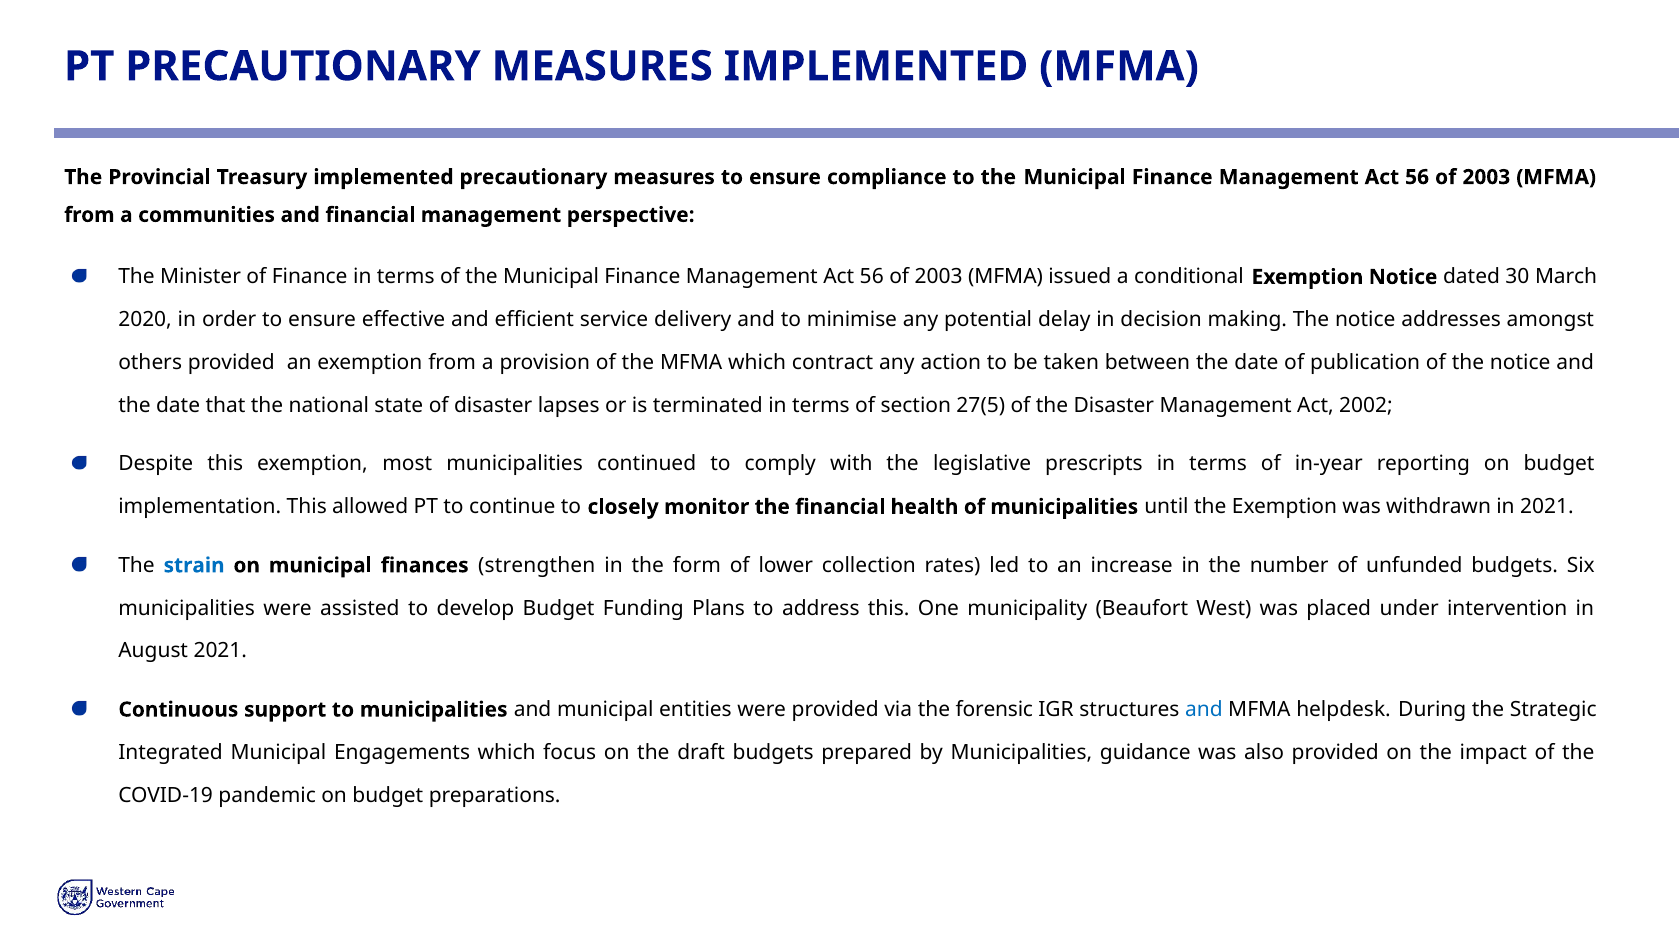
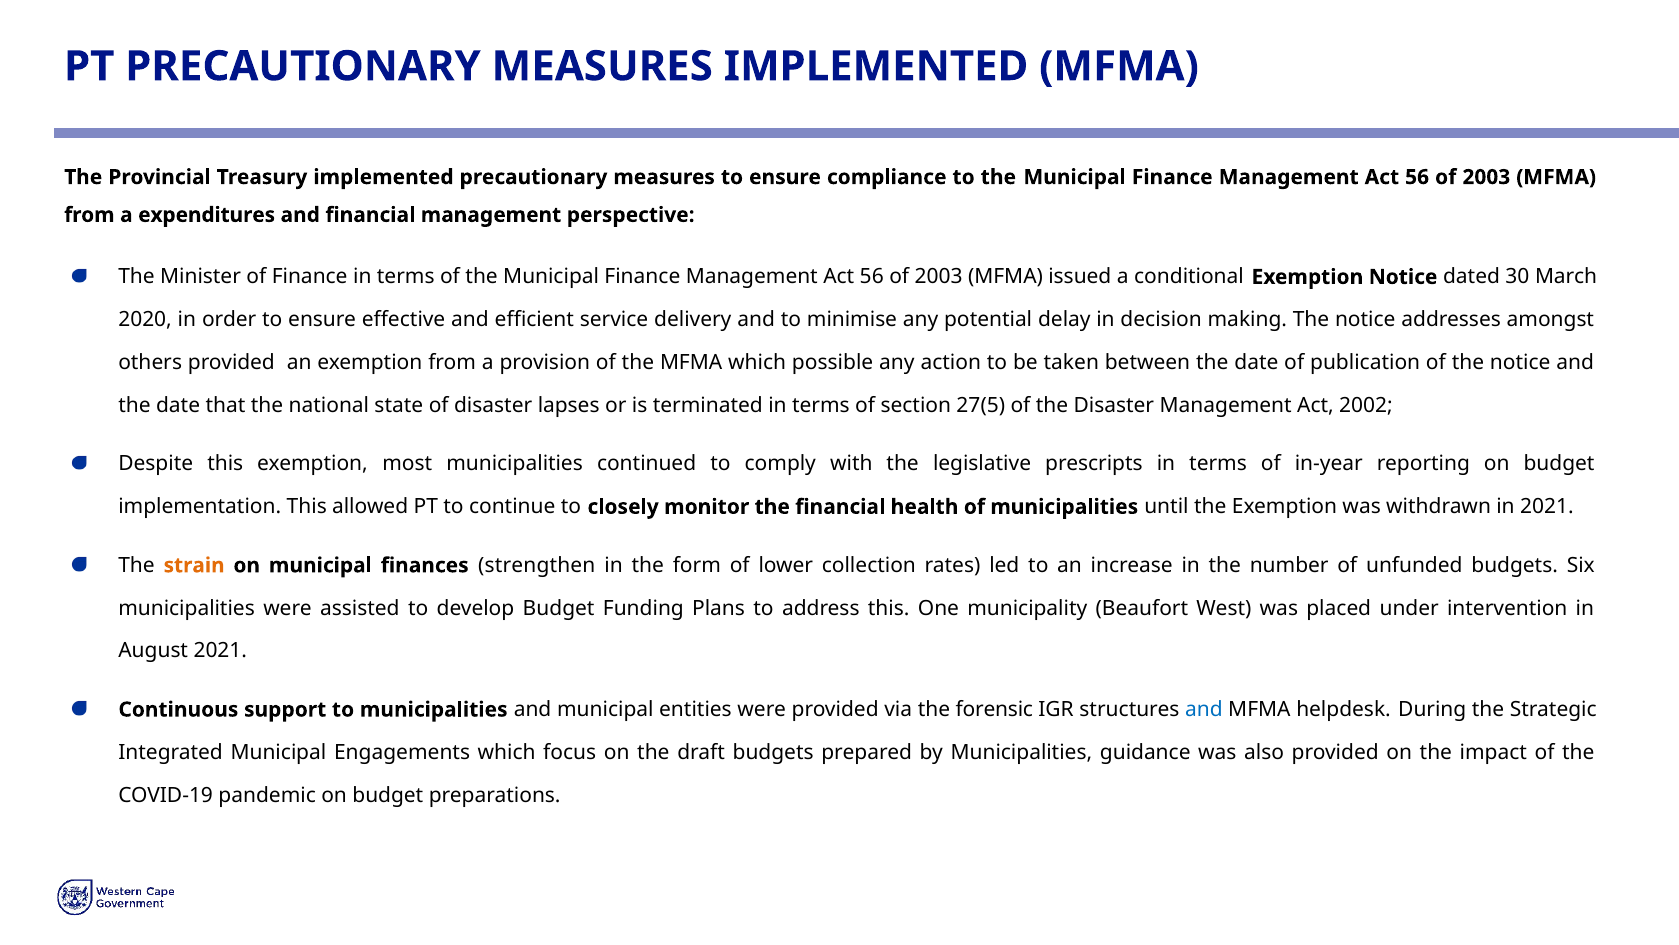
communities: communities -> expenditures (207, 215)
contract: contract -> possible (833, 362)
strain colour: blue -> orange (194, 565)
